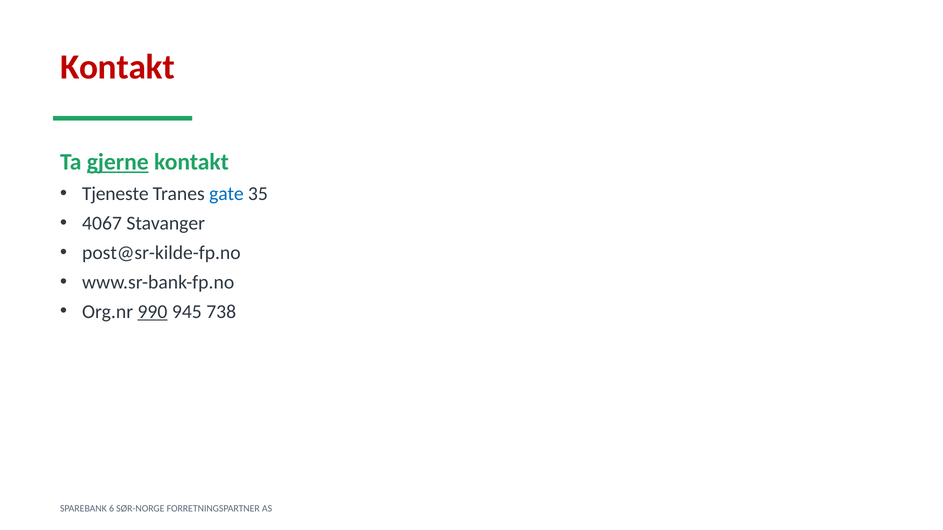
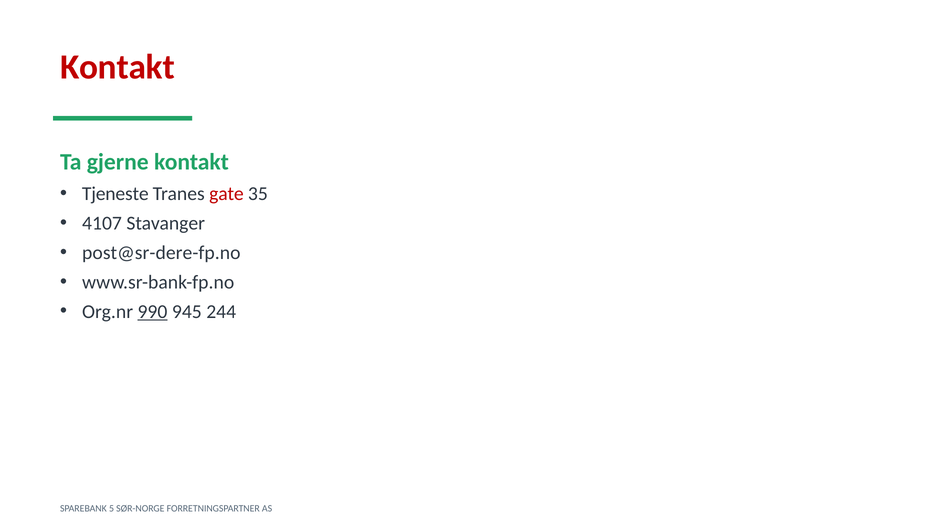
gjerne underline: present -> none (118, 162)
gate colour: blue -> red (226, 194)
4067: 4067 -> 4107 (102, 223)
post@sr-kilde-fp.no: post@sr-kilde-fp.no -> post@sr-dere-fp.no (161, 253)
738: 738 -> 244 (221, 312)
6: 6 -> 5 (112, 509)
